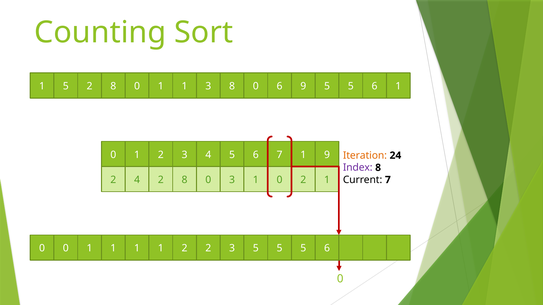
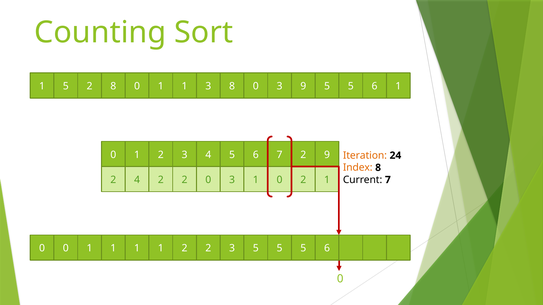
8 0 6: 6 -> 3 (280, 86)
7 1: 1 -> 2 (303, 155)
Index colour: purple -> orange (358, 168)
4 2 8: 8 -> 2 (185, 180)
